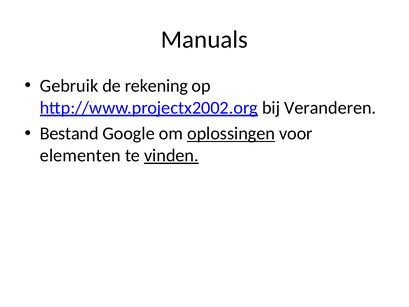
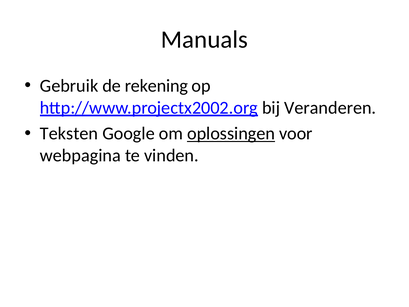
Bestand: Bestand -> Teksten (69, 134)
elementen: elementen -> webpagina (80, 155)
vinden underline: present -> none (171, 155)
